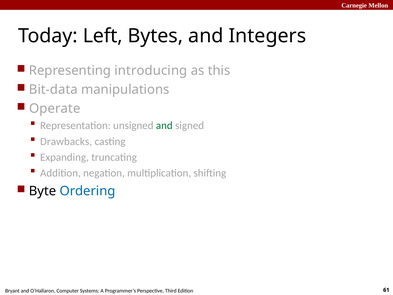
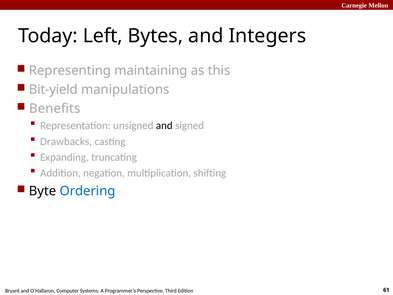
introducing: introducing -> maintaining (151, 70)
Bit-data: Bit-data -> Bit-yield (53, 89)
Operate: Operate -> Benefits (55, 108)
and colour: green -> black (164, 125)
